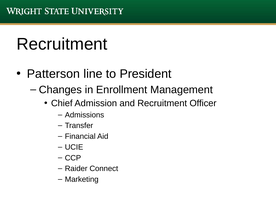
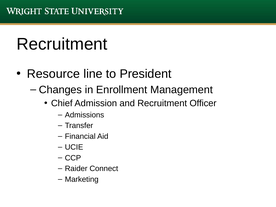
Patterson: Patterson -> Resource (53, 74)
